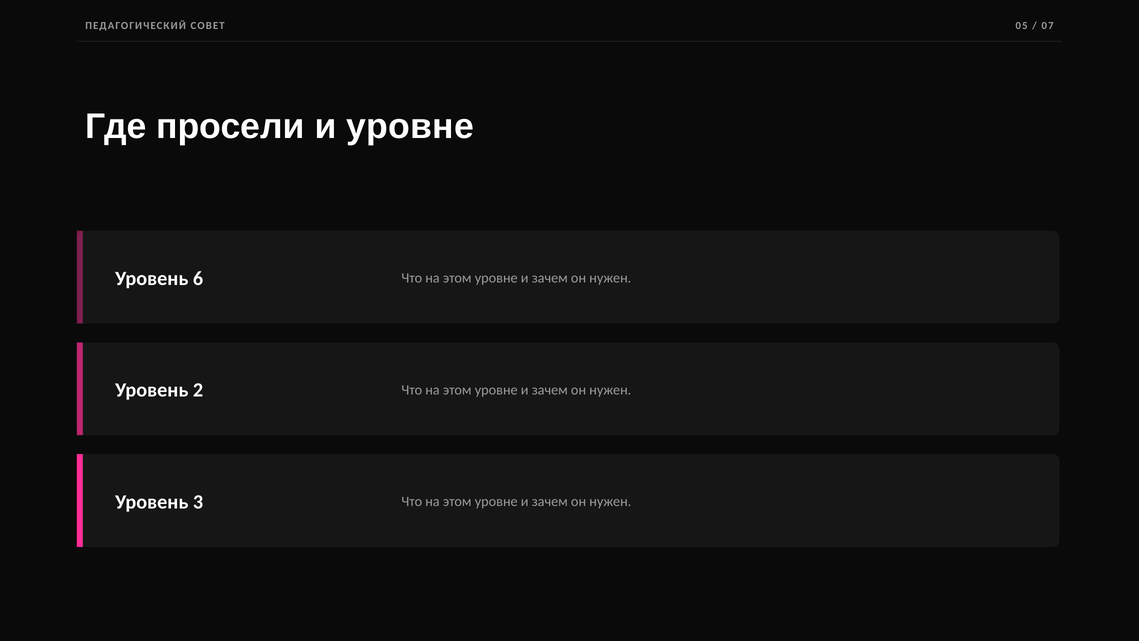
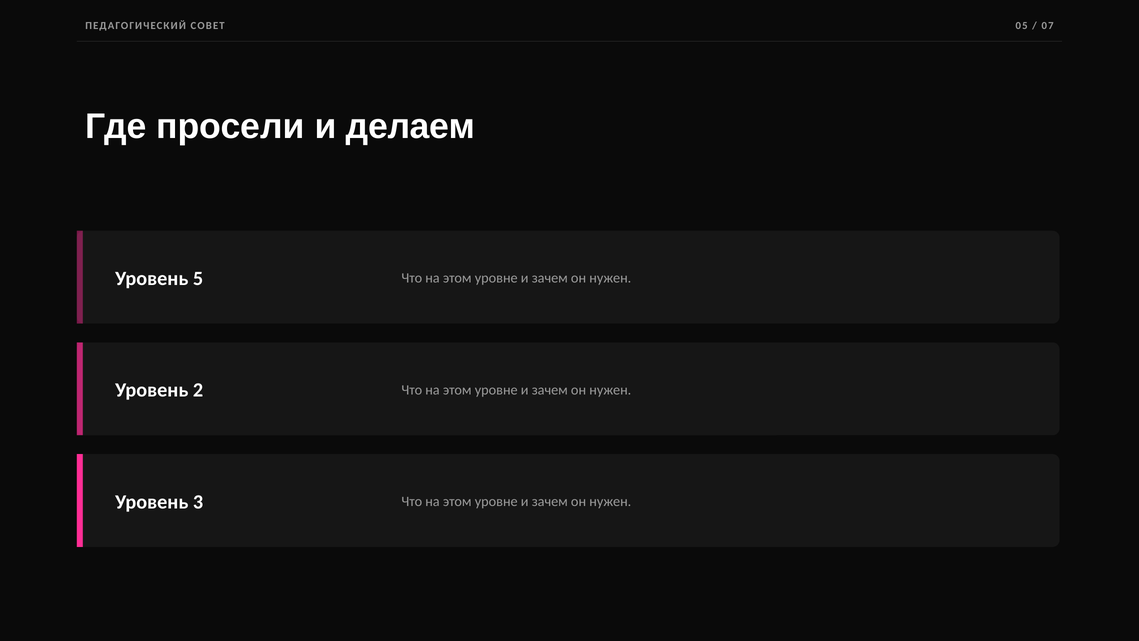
и уровне: уровне -> делаем (411, 126)
6: 6 -> 5 (198, 279)
